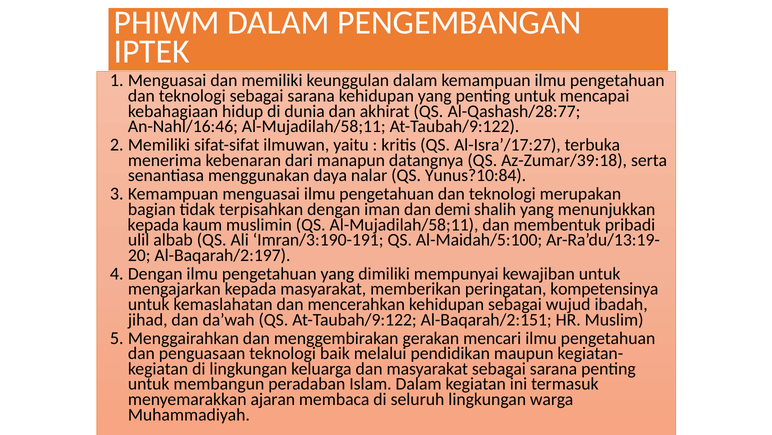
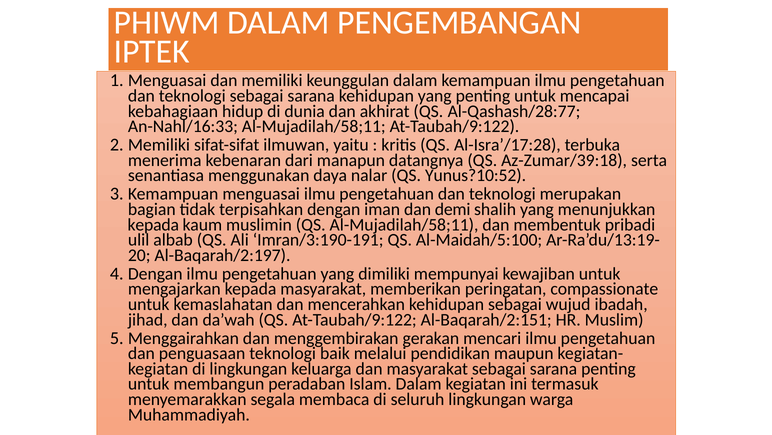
An-Nahl/16:46: An-Nahl/16:46 -> An-Nahl/16:33 (183, 126)
Al-Isra’/17:27: Al-Isra’/17:27 -> Al-Isra’/17:28 (507, 145)
Yunus?10:84: Yunus?10:84 -> Yunus?10:52 (476, 175)
kompetensinya: kompetensinya -> compassionate (604, 289)
ajaran: ajaran -> segala (273, 399)
